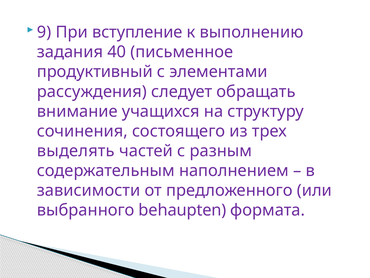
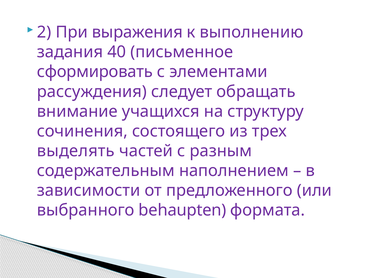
9: 9 -> 2 (44, 32)
вступление: вступление -> выражения (137, 32)
продуктивный: продуктивный -> сформировать (95, 72)
